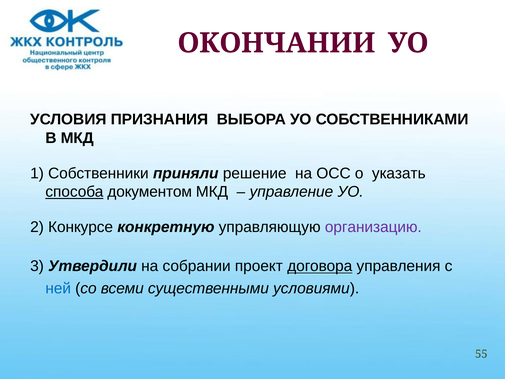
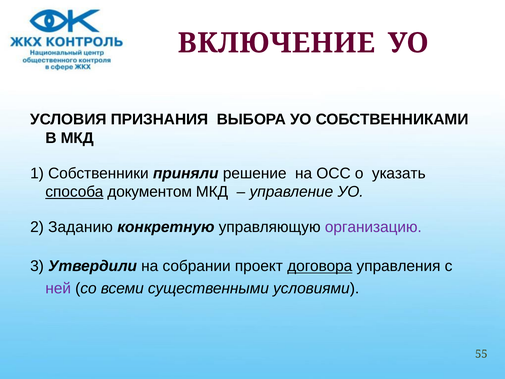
ОКОНЧАНИИ: ОКОНЧАНИИ -> ВКЛЮЧЕНИЕ (276, 43)
Конкурсе: Конкурсе -> Заданию (80, 227)
ней colour: blue -> purple (58, 288)
